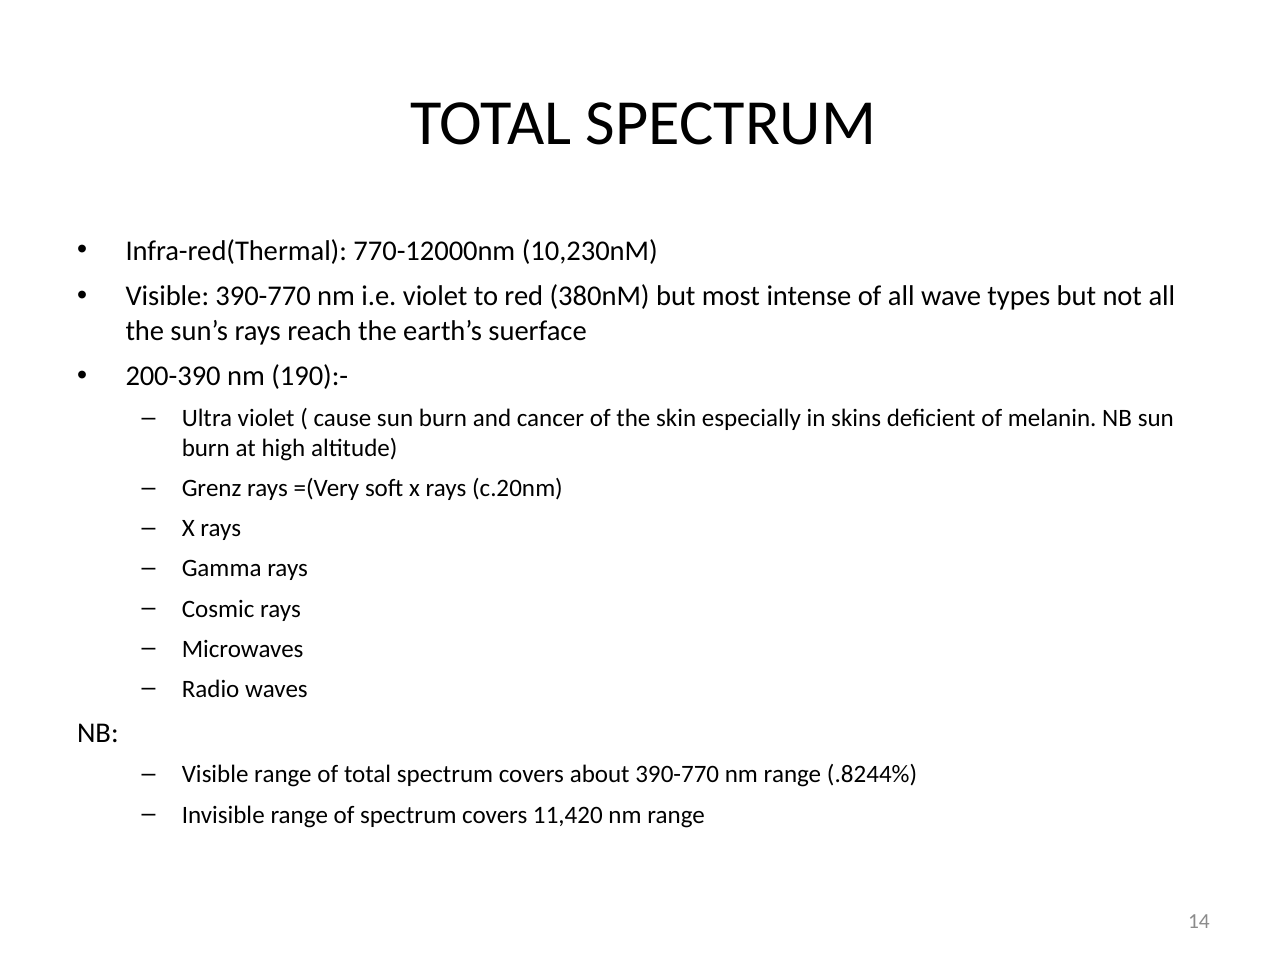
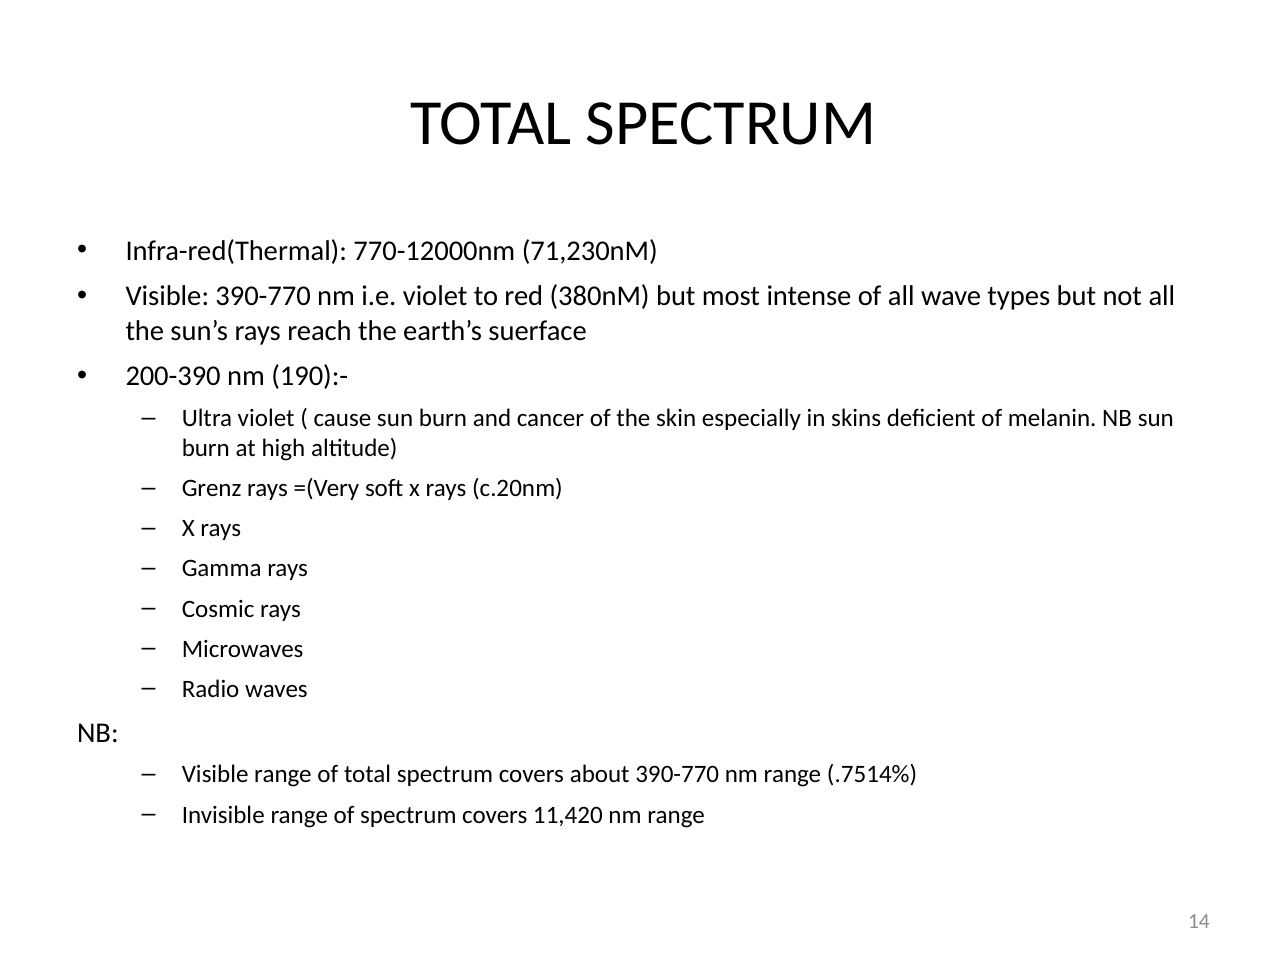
10,230nM: 10,230nM -> 71,230nM (590, 251)
.8244%: .8244% -> .7514% (872, 775)
